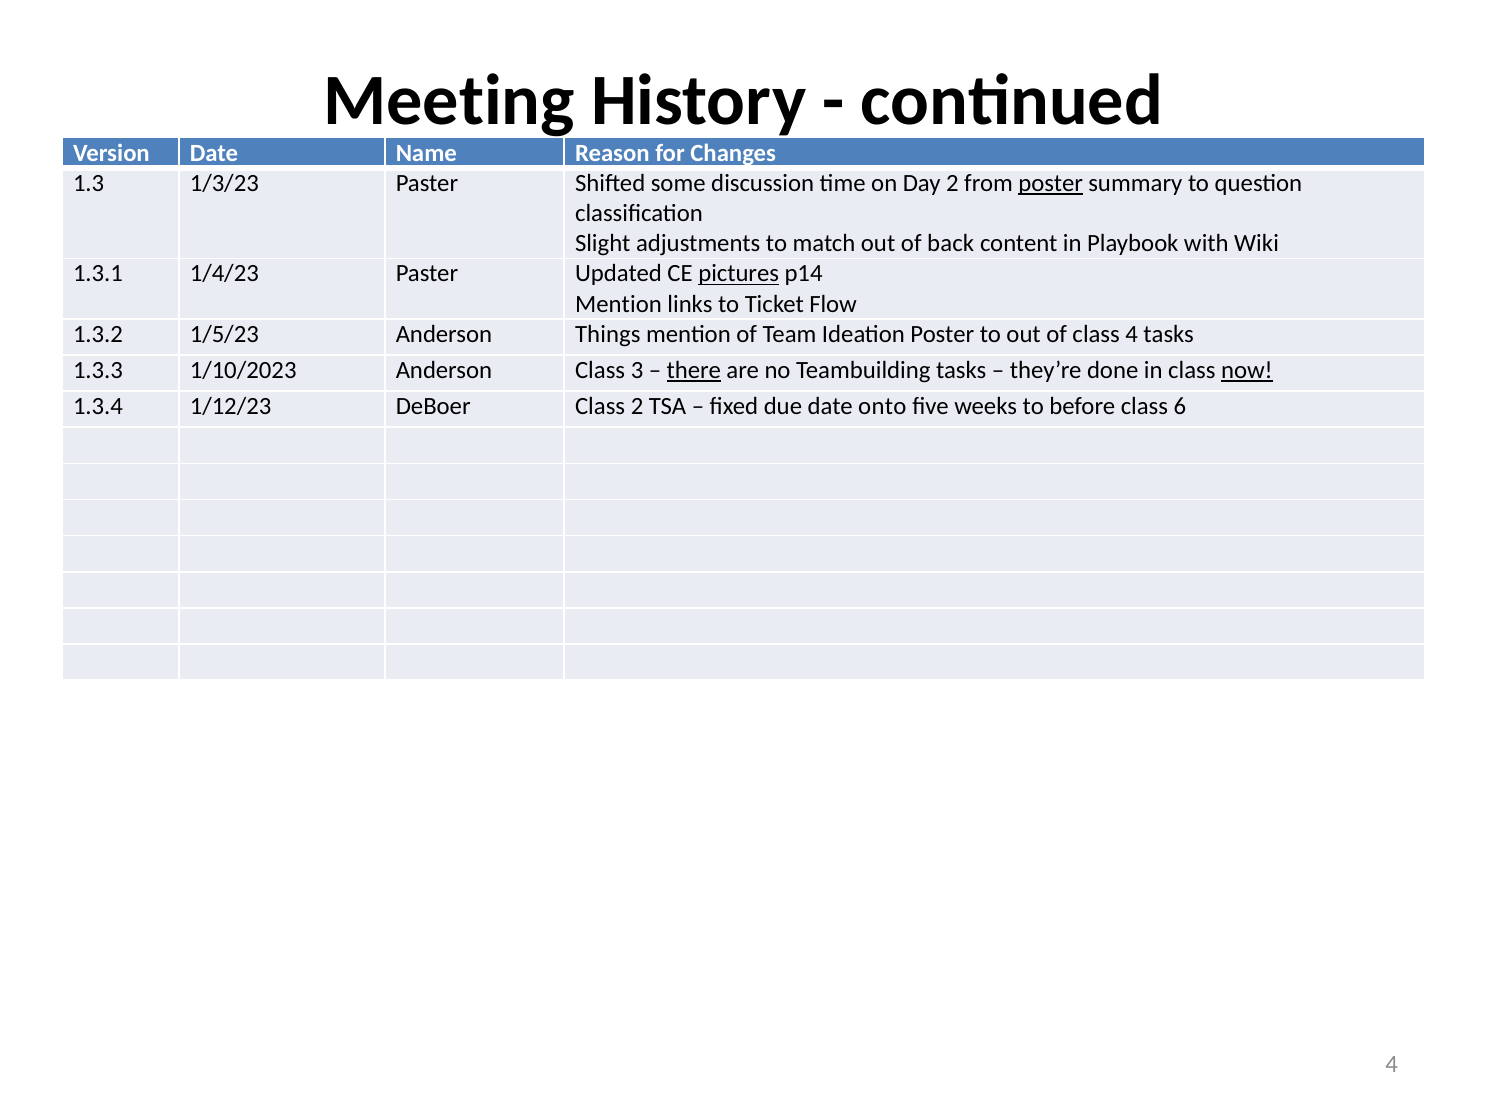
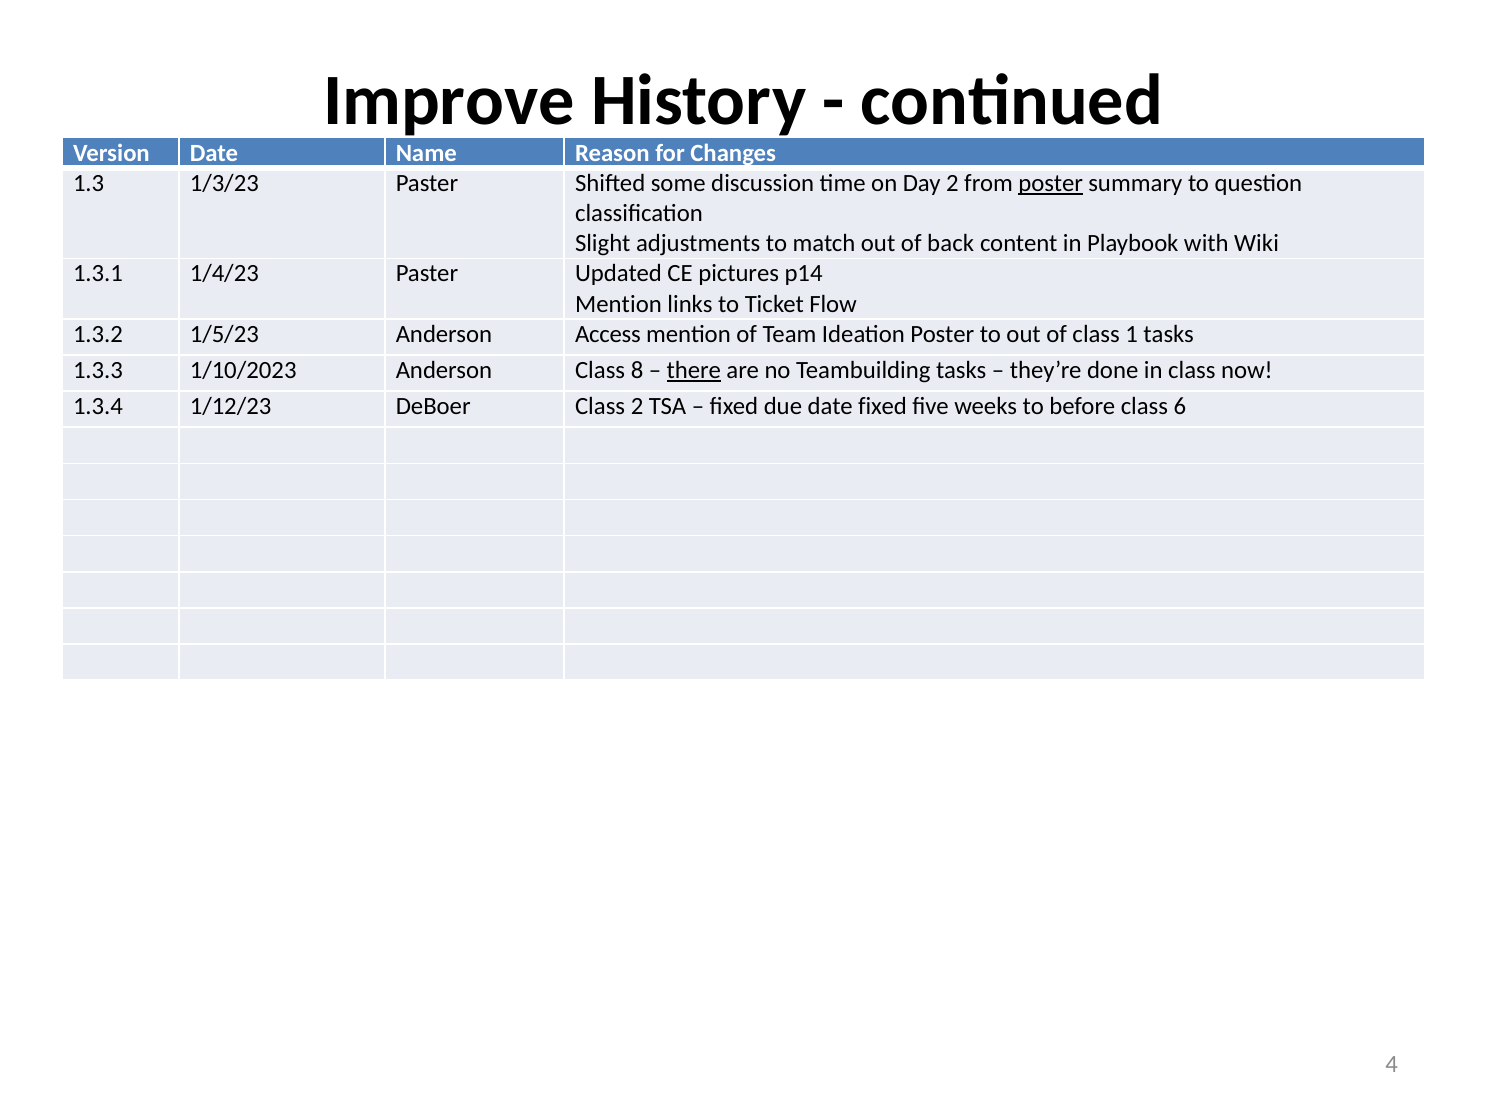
Meeting: Meeting -> Improve (449, 100)
pictures underline: present -> none (739, 274)
Things: Things -> Access (608, 334)
class 4: 4 -> 1 (1132, 334)
3: 3 -> 8 (637, 370)
now underline: present -> none (1247, 370)
date onto: onto -> fixed (882, 407)
